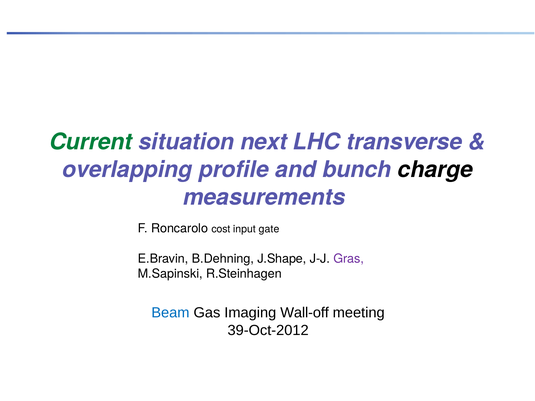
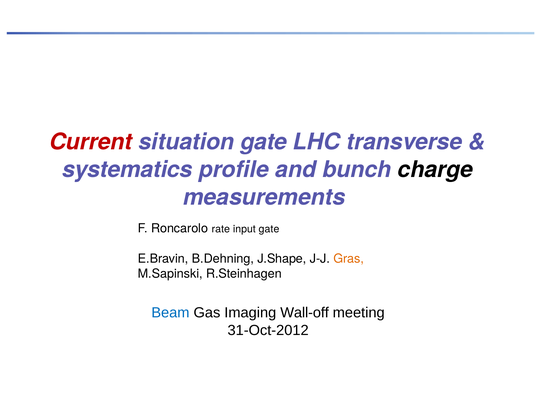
Current colour: green -> red (91, 142)
situation next: next -> gate (264, 142)
overlapping: overlapping -> systematics (127, 170)
cost: cost -> rate (221, 229)
Gras colour: purple -> orange (349, 259)
39-Oct-2012: 39-Oct-2012 -> 31-Oct-2012 (268, 331)
